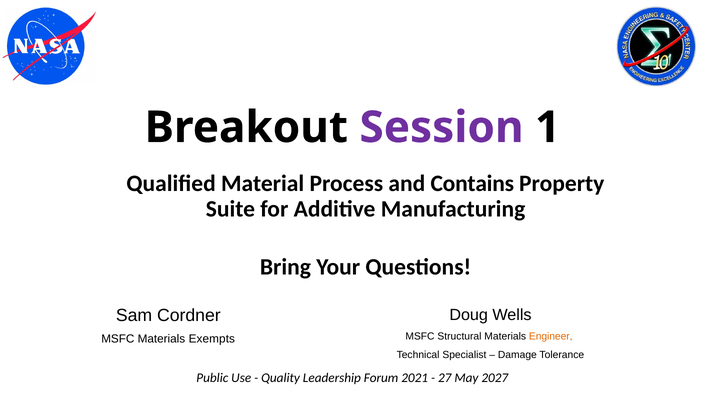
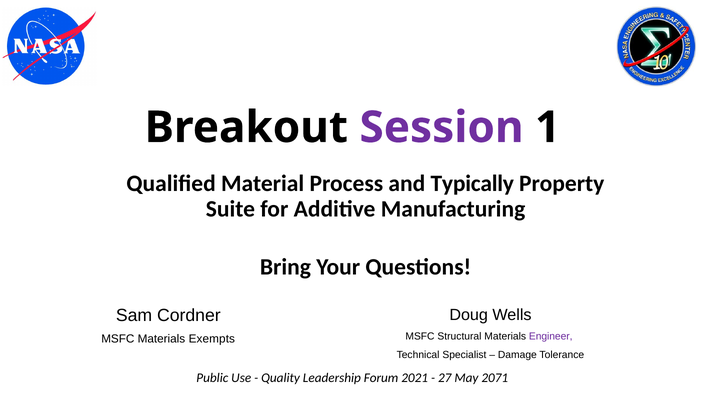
Contains: Contains -> Typically (472, 184)
Engineer colour: orange -> purple (551, 337)
2027: 2027 -> 2071 (495, 379)
